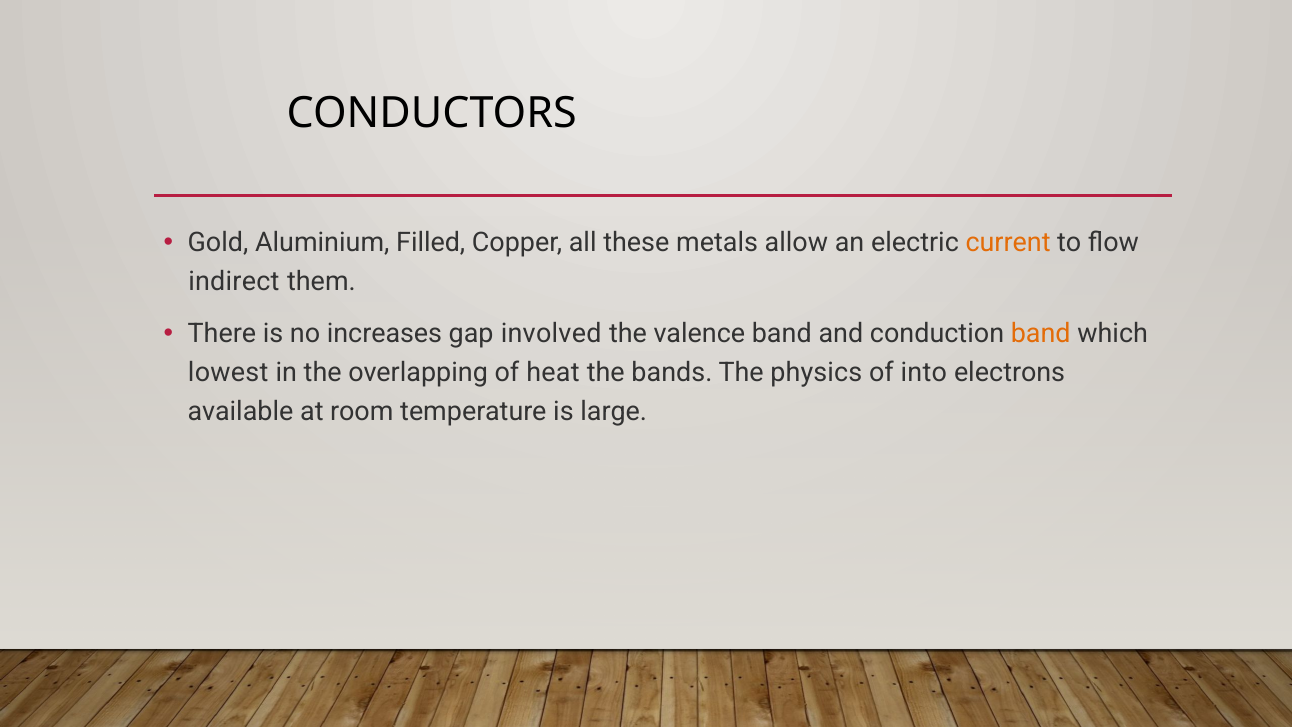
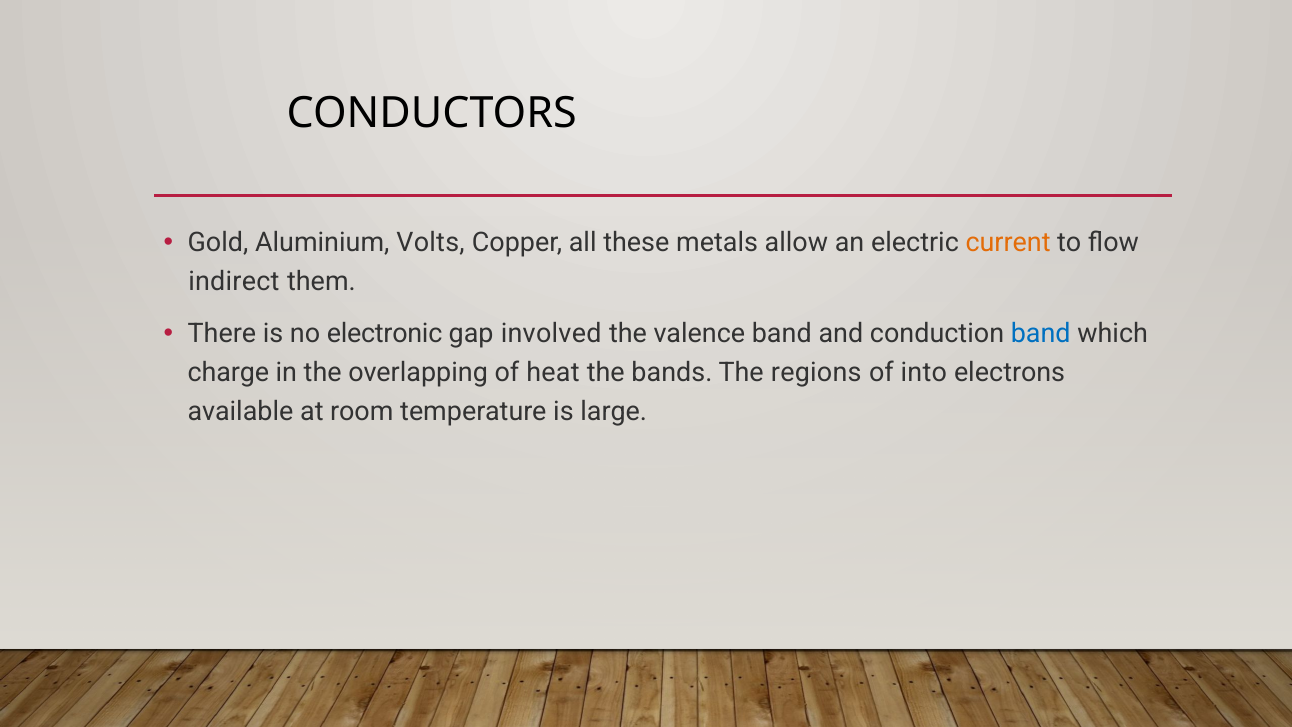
Filled: Filled -> Volts (431, 243)
increases: increases -> electronic (385, 334)
band colour: orange -> blue (1041, 334)
lowest: lowest -> charge (228, 373)
physics: physics -> regions (816, 373)
